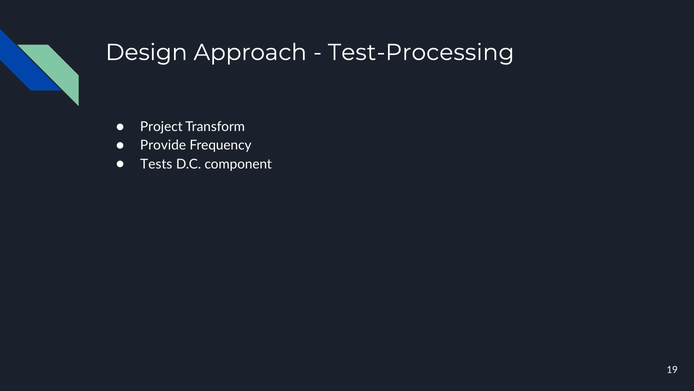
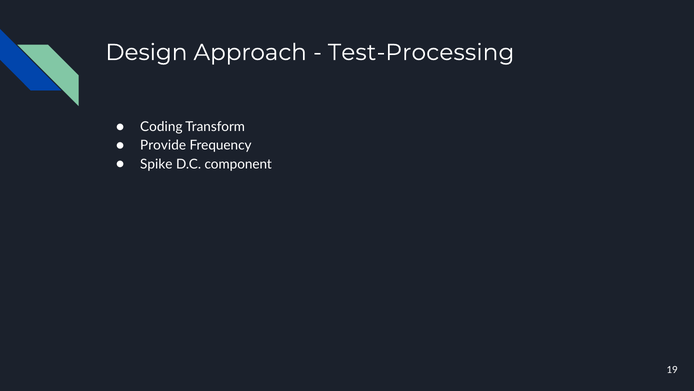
Project: Project -> Coding (161, 127)
Tests: Tests -> Spike (156, 164)
